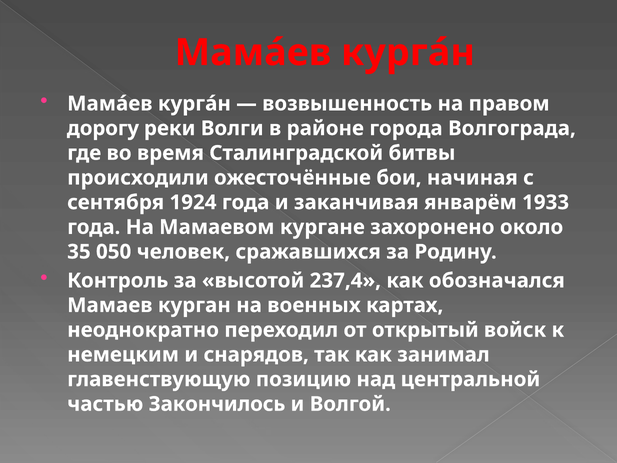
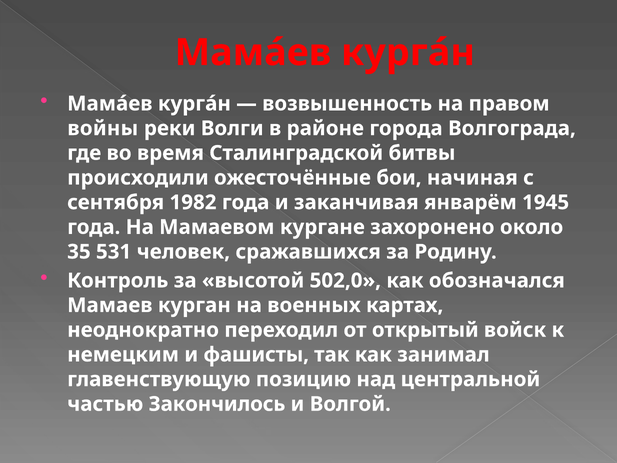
дорогу: дорогу -> войны (103, 128)
1924: 1924 -> 1982 (193, 202)
1933: 1933 -> 1945 (546, 202)
050: 050 -> 531 (114, 252)
237,4: 237,4 -> 502,0 (345, 280)
снарядов: снарядов -> фашисты (256, 354)
